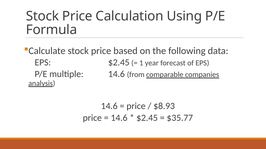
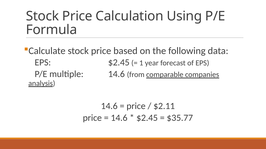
$8.93: $8.93 -> $2.11 (164, 106)
